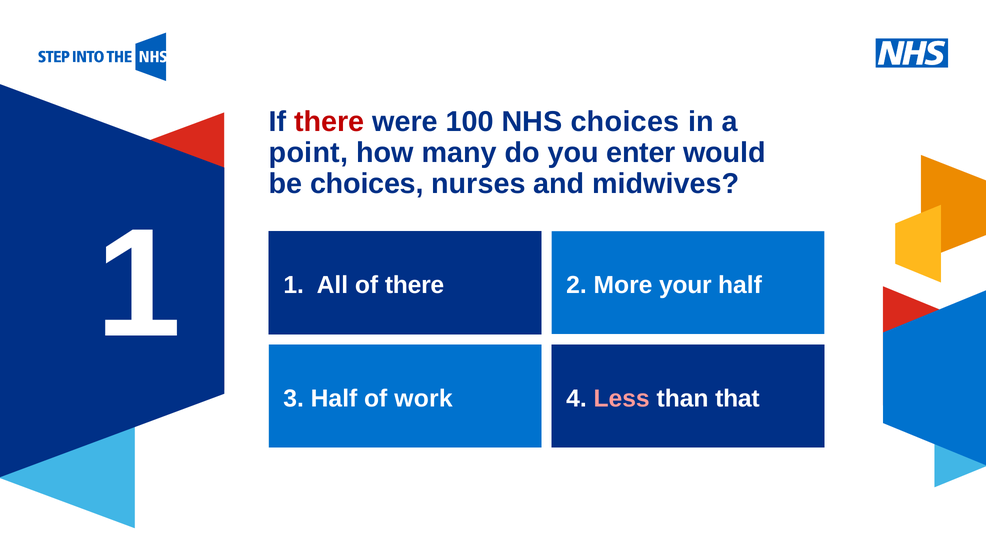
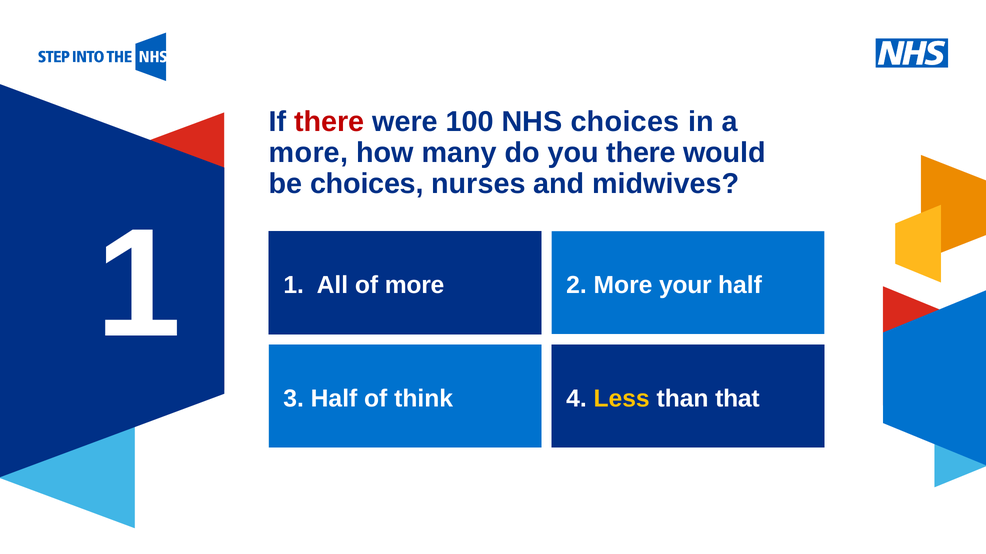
point: point -> more (309, 153)
you enter: enter -> there (641, 153)
of there: there -> more (415, 286)
work: work -> think (424, 399)
Less colour: pink -> yellow (622, 399)
